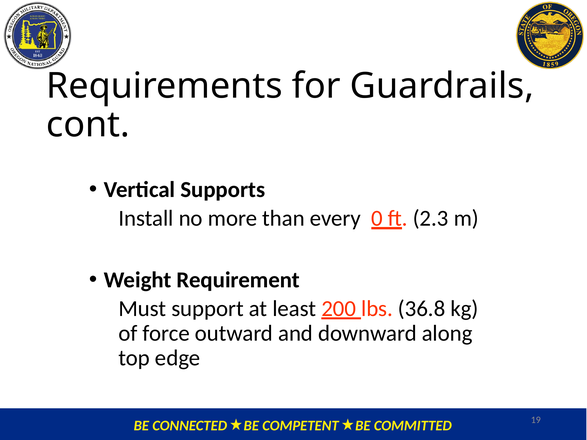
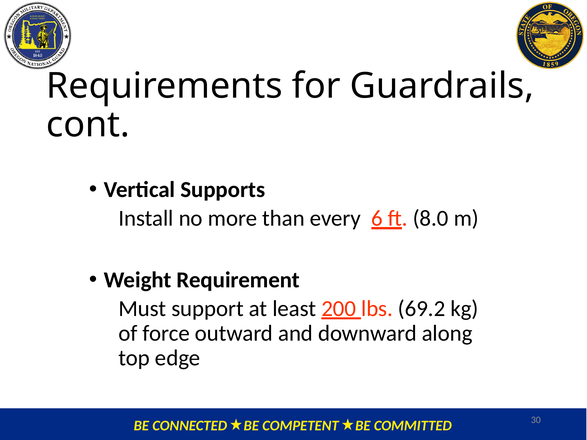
0: 0 -> 6 (377, 218)
2.3: 2.3 -> 8.0 (431, 218)
36.8: 36.8 -> 69.2 (422, 309)
19: 19 -> 30 (536, 420)
